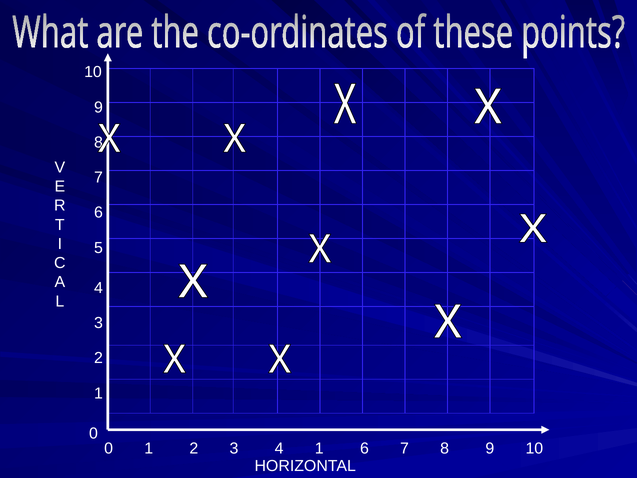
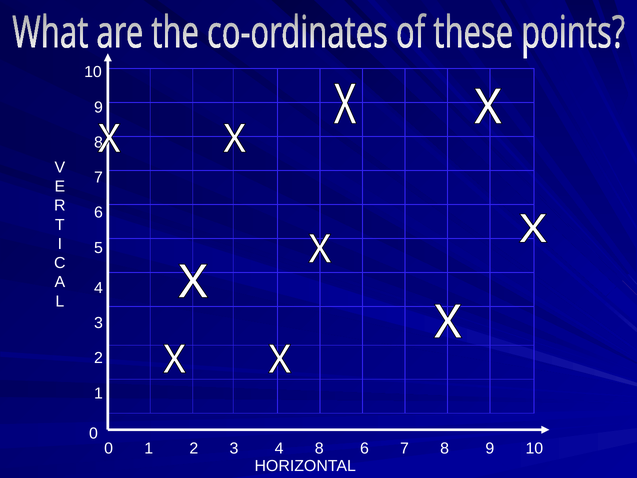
1: 1 -> 8 (319, 448)
